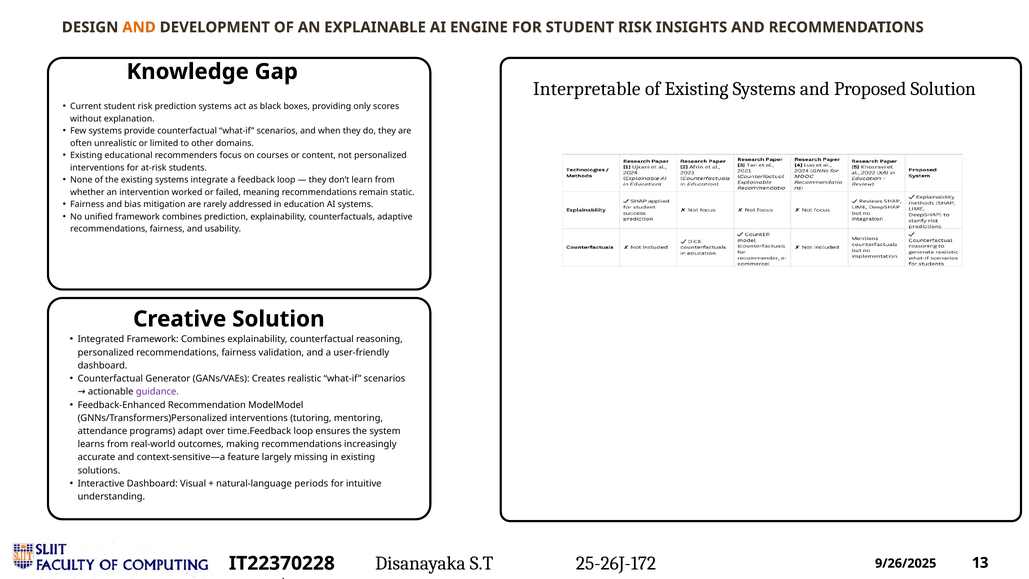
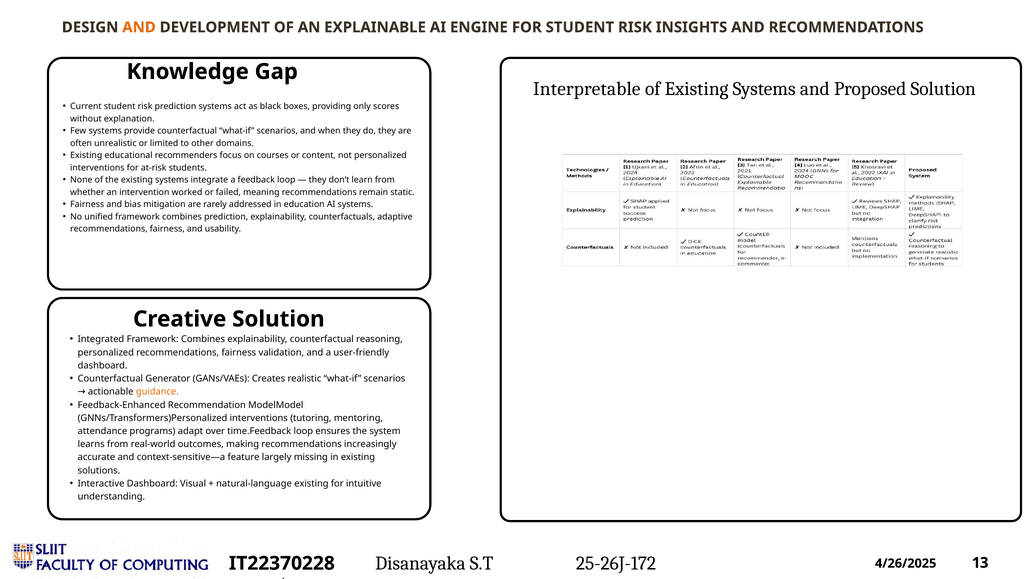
guidance colour: purple -> orange (157, 392)
natural-language periods: periods -> existing (311, 483)
9/26/2025: 9/26/2025 -> 4/26/2025 (906, 563)
